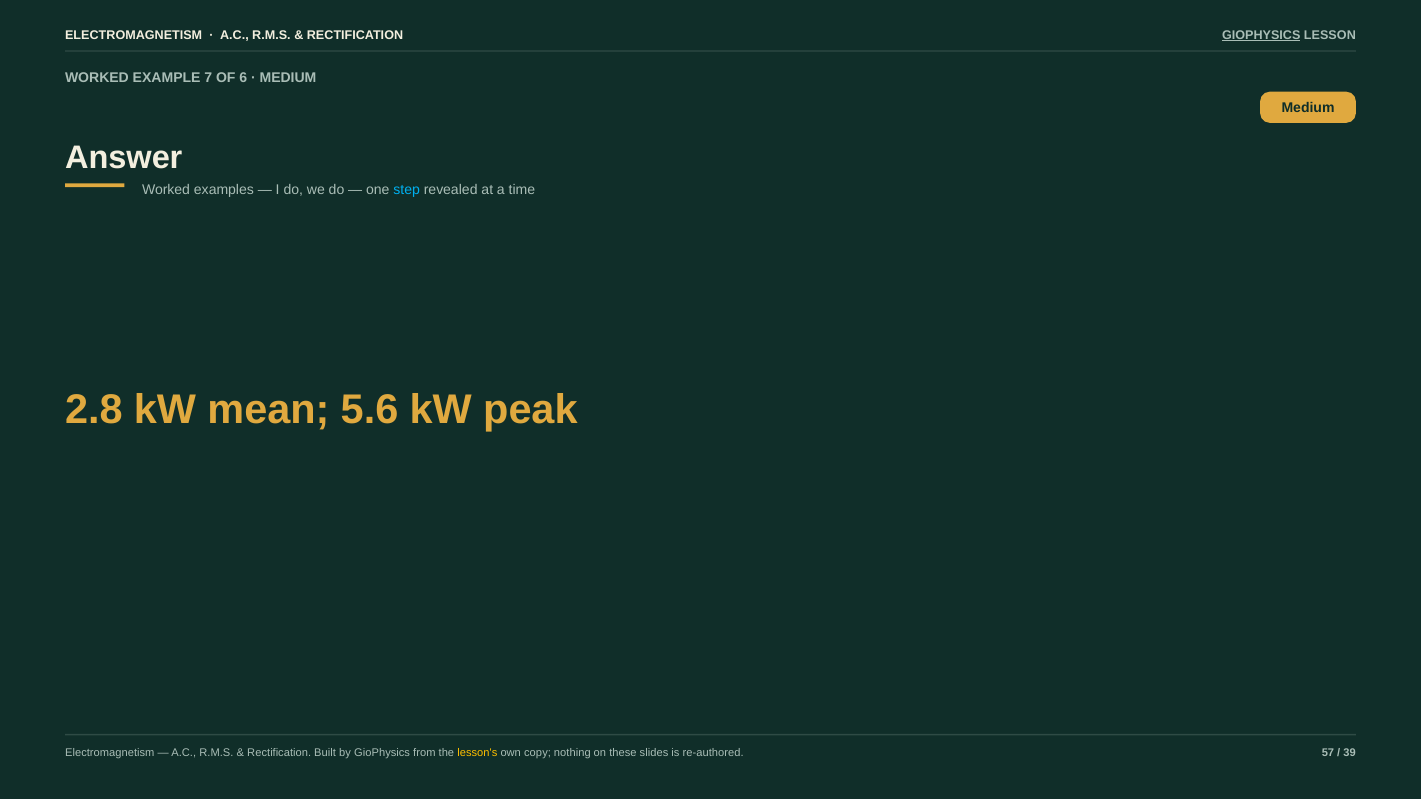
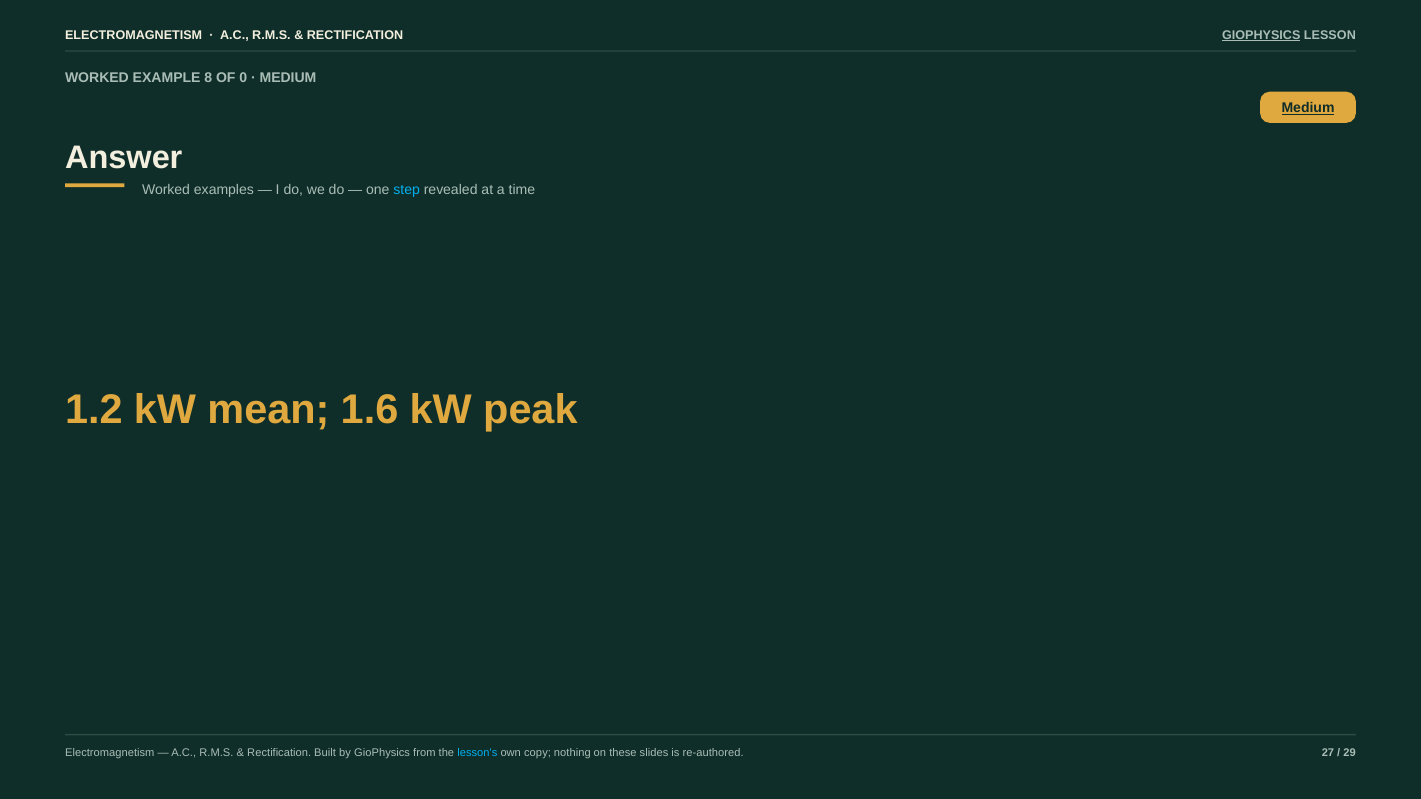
7: 7 -> 8 (208, 77)
6: 6 -> 0 (243, 77)
Medium underline: none -> present (1308, 108)
2.8: 2.8 -> 1.2 (94, 410)
5.6: 5.6 -> 1.6 (370, 410)
lesson's colour: yellow -> light blue (477, 753)
57: 57 -> 27 (1328, 753)
39: 39 -> 29 (1350, 753)
